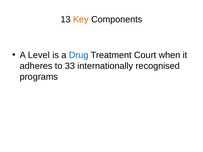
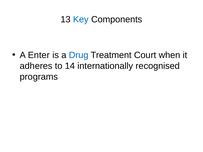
Key colour: orange -> blue (81, 19)
Level: Level -> Enter (39, 55)
33: 33 -> 14 (70, 66)
